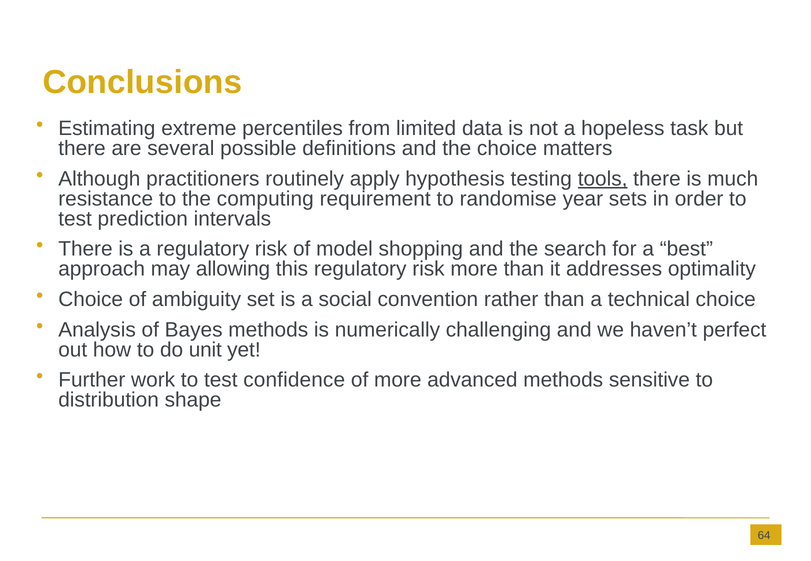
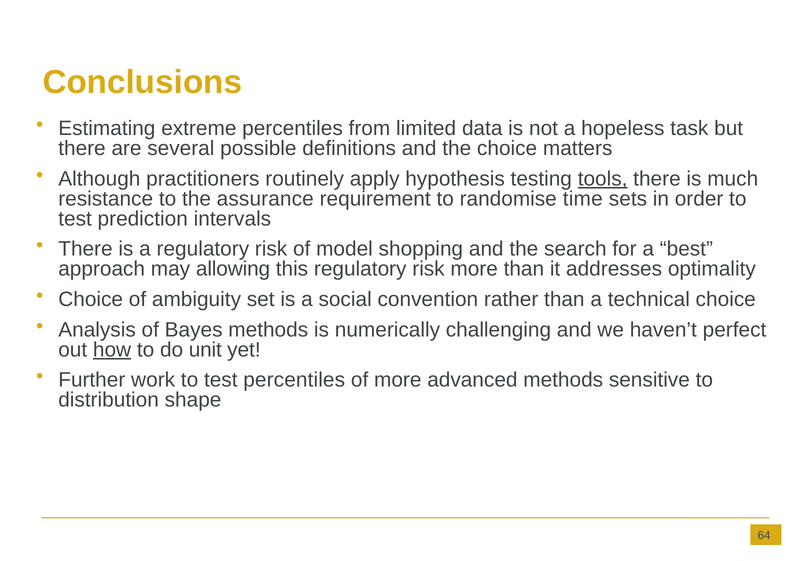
computing: computing -> assurance (265, 199)
year: year -> time (583, 199)
how underline: none -> present (112, 350)
test confidence: confidence -> percentiles (294, 380)
